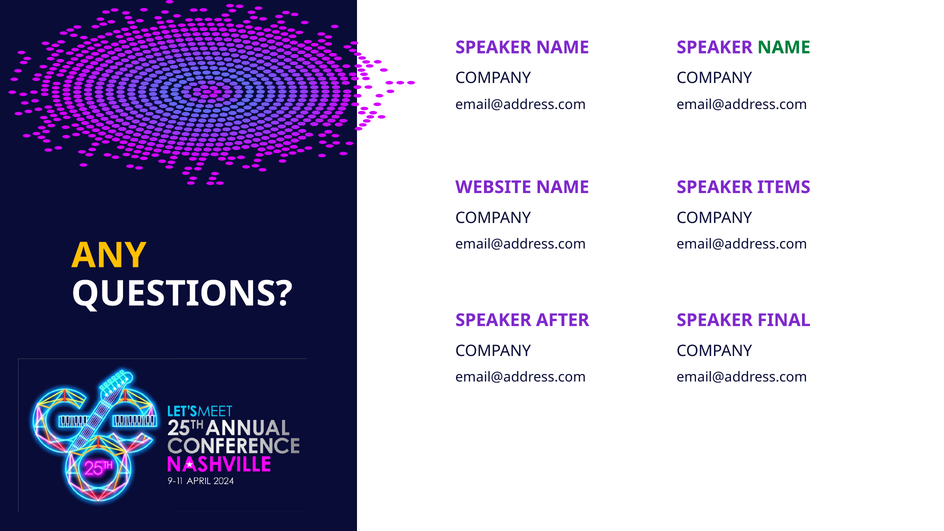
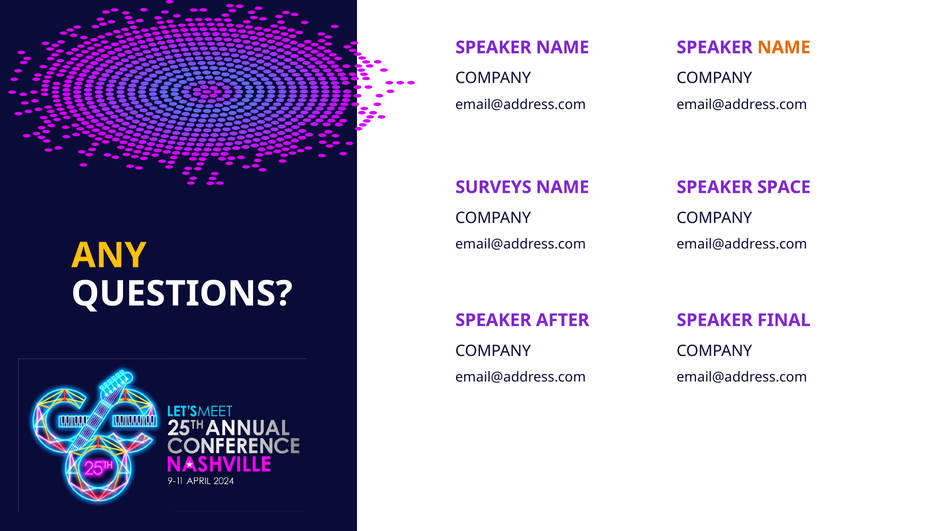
NAME colour: green -> orange (784, 47)
WEBSITE: WEBSITE -> SURVEYS (493, 187)
ITEMS: ITEMS -> SPACE (784, 187)
